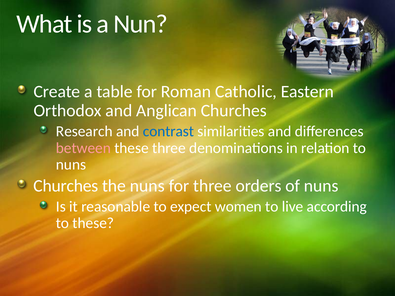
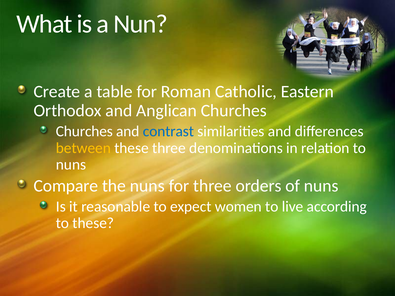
Research: Research -> Churches (84, 132)
between colour: pink -> yellow (83, 148)
Churches: Churches -> Compare (66, 186)
